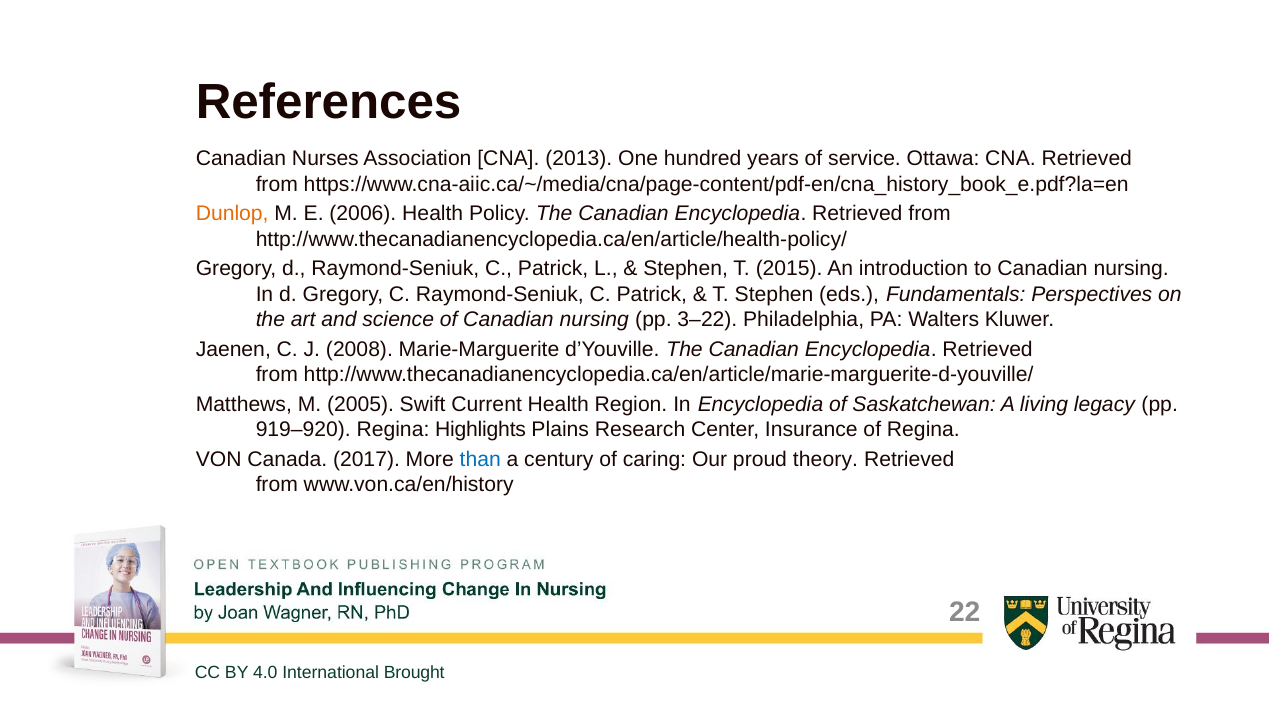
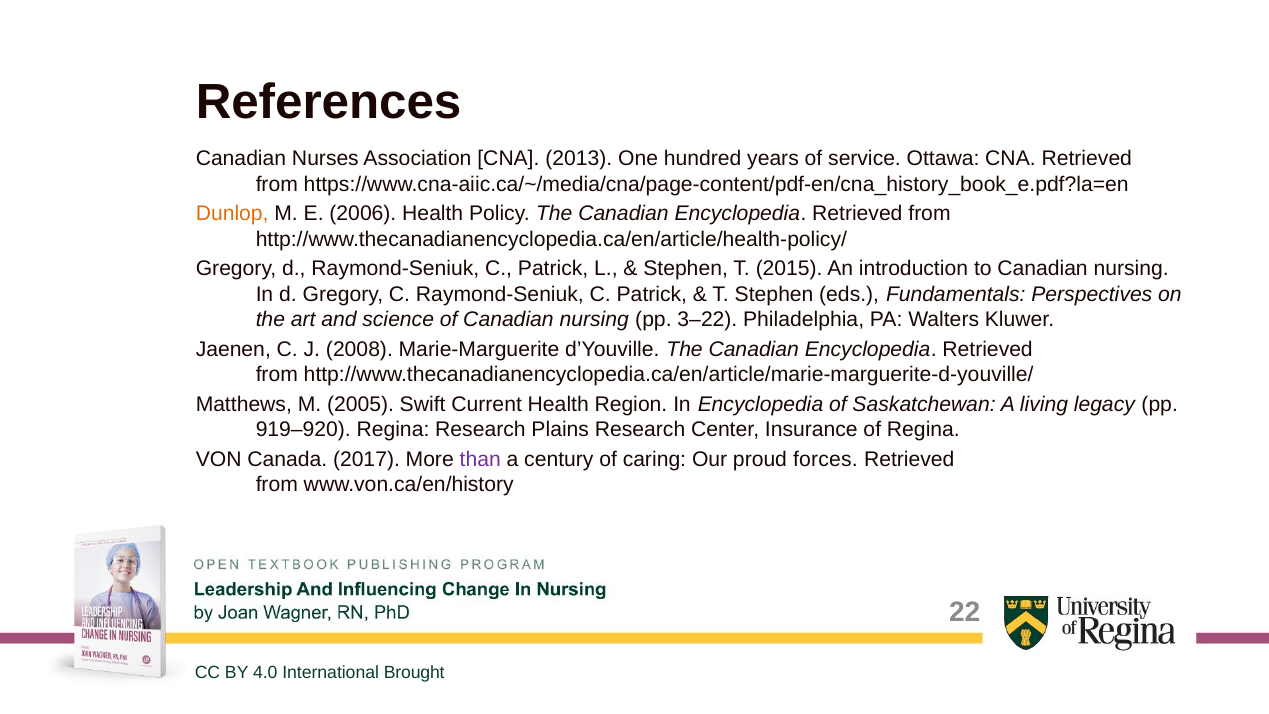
Regina Highlights: Highlights -> Research (480, 430)
than colour: blue -> purple (480, 459)
theory: theory -> forces (825, 459)
